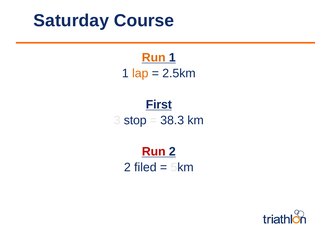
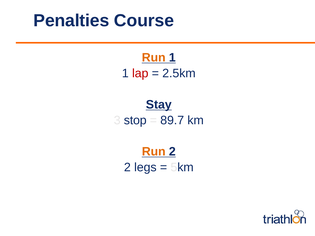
Saturday: Saturday -> Penalties (71, 21)
lap colour: orange -> red (140, 73)
First: First -> Stay (159, 105)
38.3: 38.3 -> 89.7 (172, 120)
Run colour: red -> orange (154, 152)
filed: filed -> legs (145, 167)
